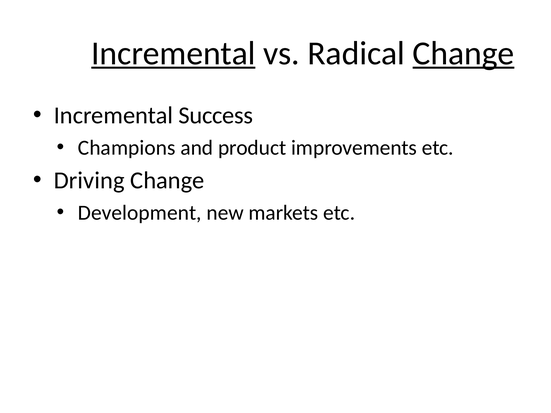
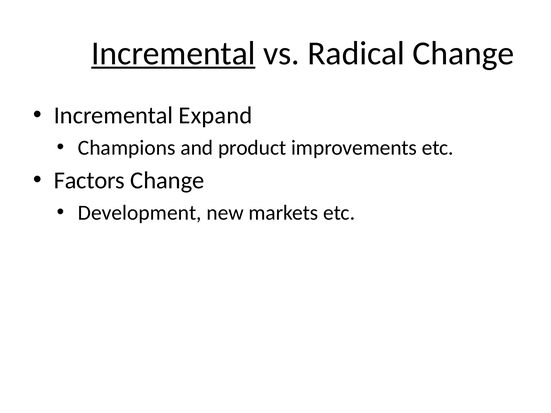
Change underline: present -> none (463, 53)
Success: Success -> Expand (216, 116)
Driving: Driving -> Factors (89, 181)
